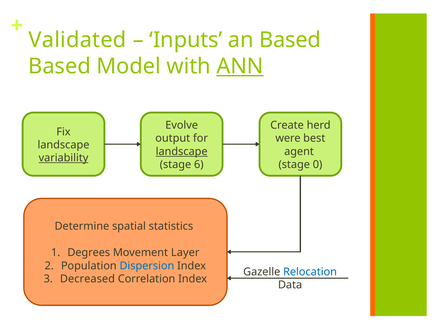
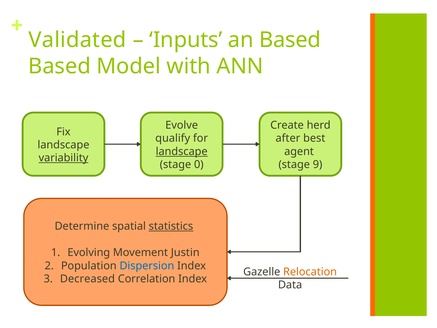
ANN underline: present -> none (240, 66)
output: output -> qualify (173, 138)
were: were -> after (288, 138)
6: 6 -> 0 (199, 164)
0: 0 -> 9 (318, 164)
statistics underline: none -> present (171, 226)
Degrees: Degrees -> Evolving (89, 252)
Layer: Layer -> Justin (185, 252)
Relocation colour: blue -> orange (310, 272)
